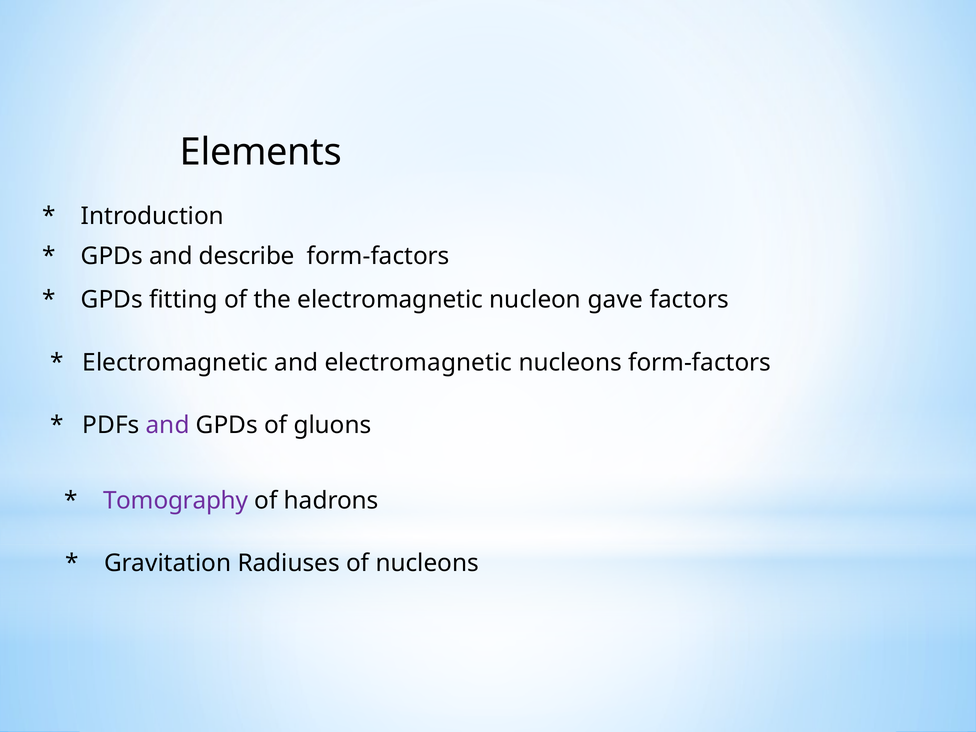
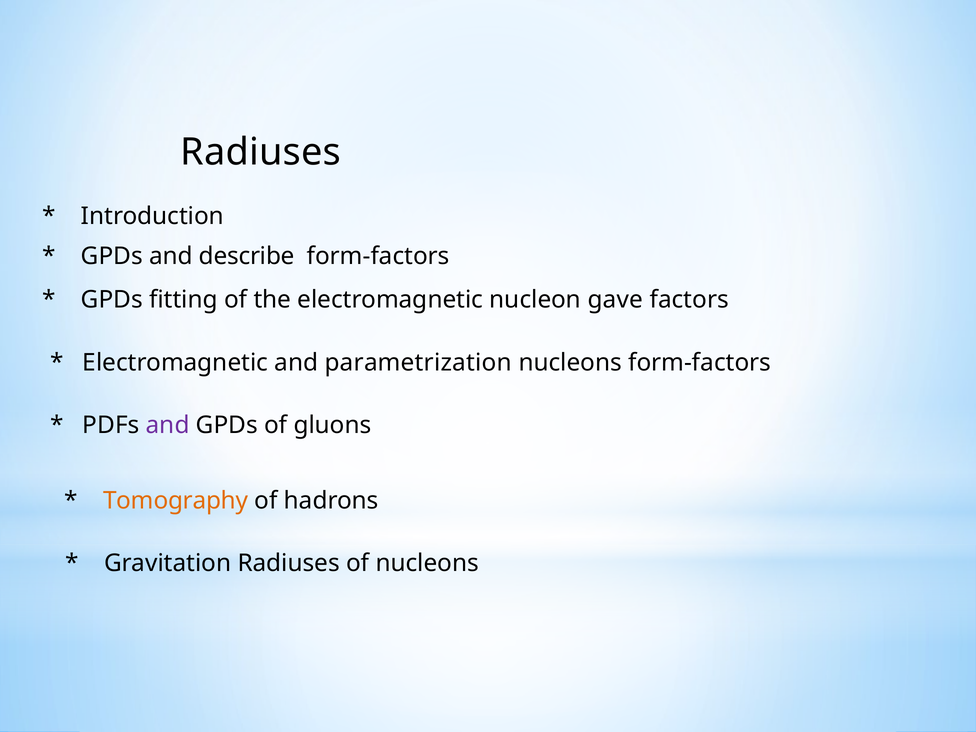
Elements: Elements -> Radiuses (261, 152)
and electromagnetic: electromagnetic -> parametrization (418, 363)
Tomography colour: purple -> orange (176, 501)
